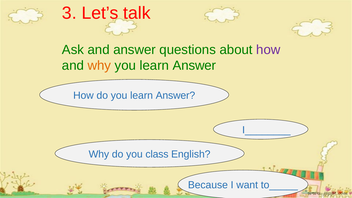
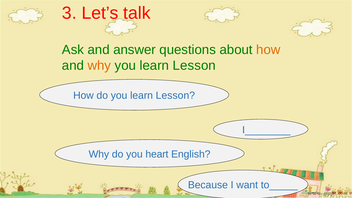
how colour: purple -> orange (268, 50)
Answer: Answer -> Lesson (194, 66)
do you learn Answer: Answer -> Lesson (175, 95)
class: class -> heart (157, 154)
